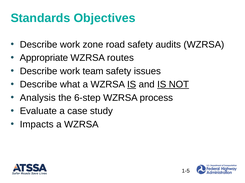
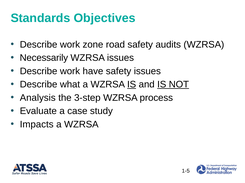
Appropriate: Appropriate -> Necessarily (44, 58)
WZRSA routes: routes -> issues (120, 58)
team: team -> have (93, 71)
6-step: 6-step -> 3-step (87, 98)
